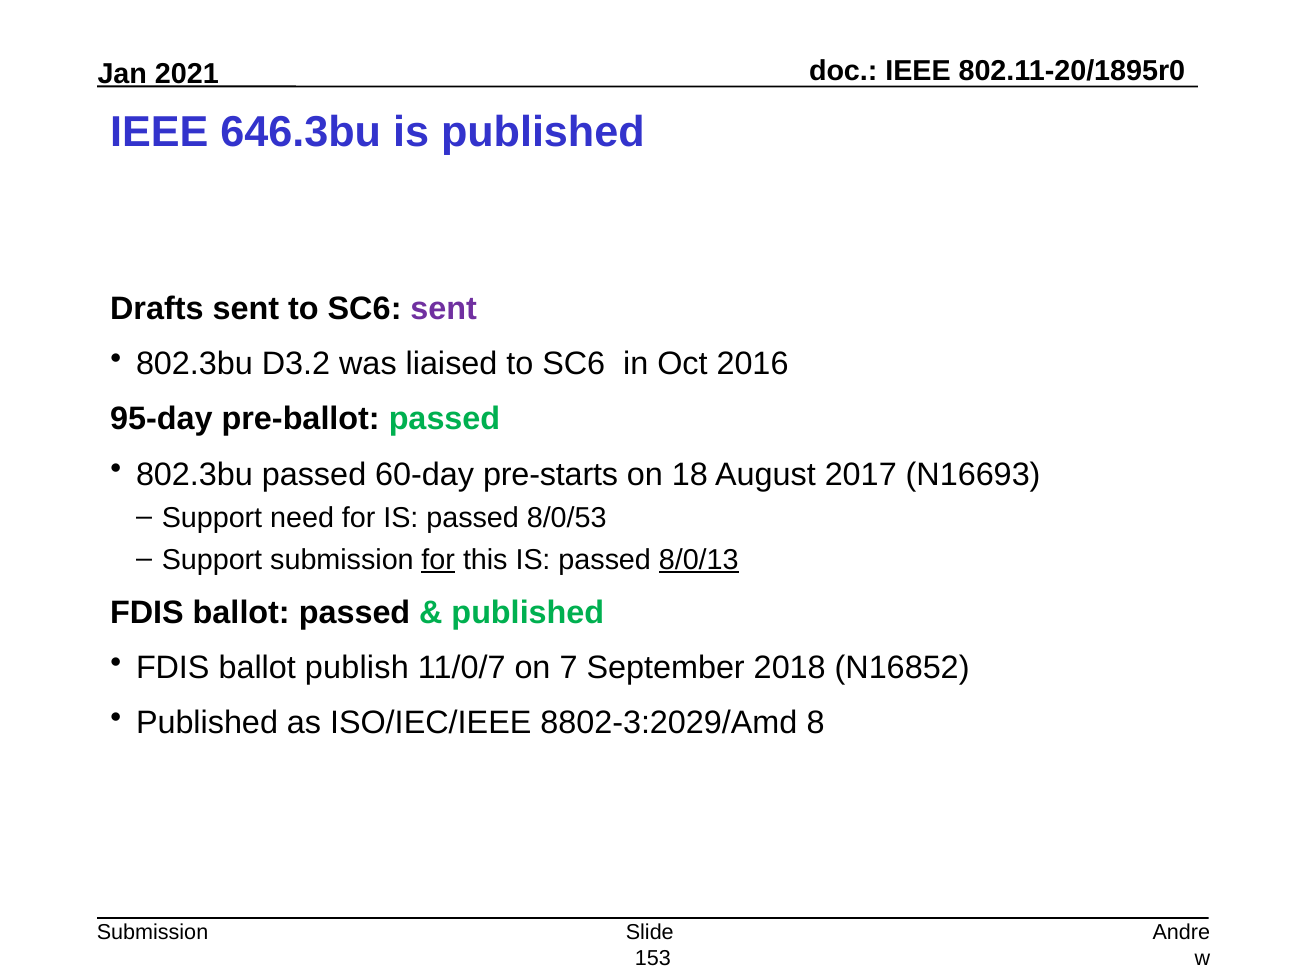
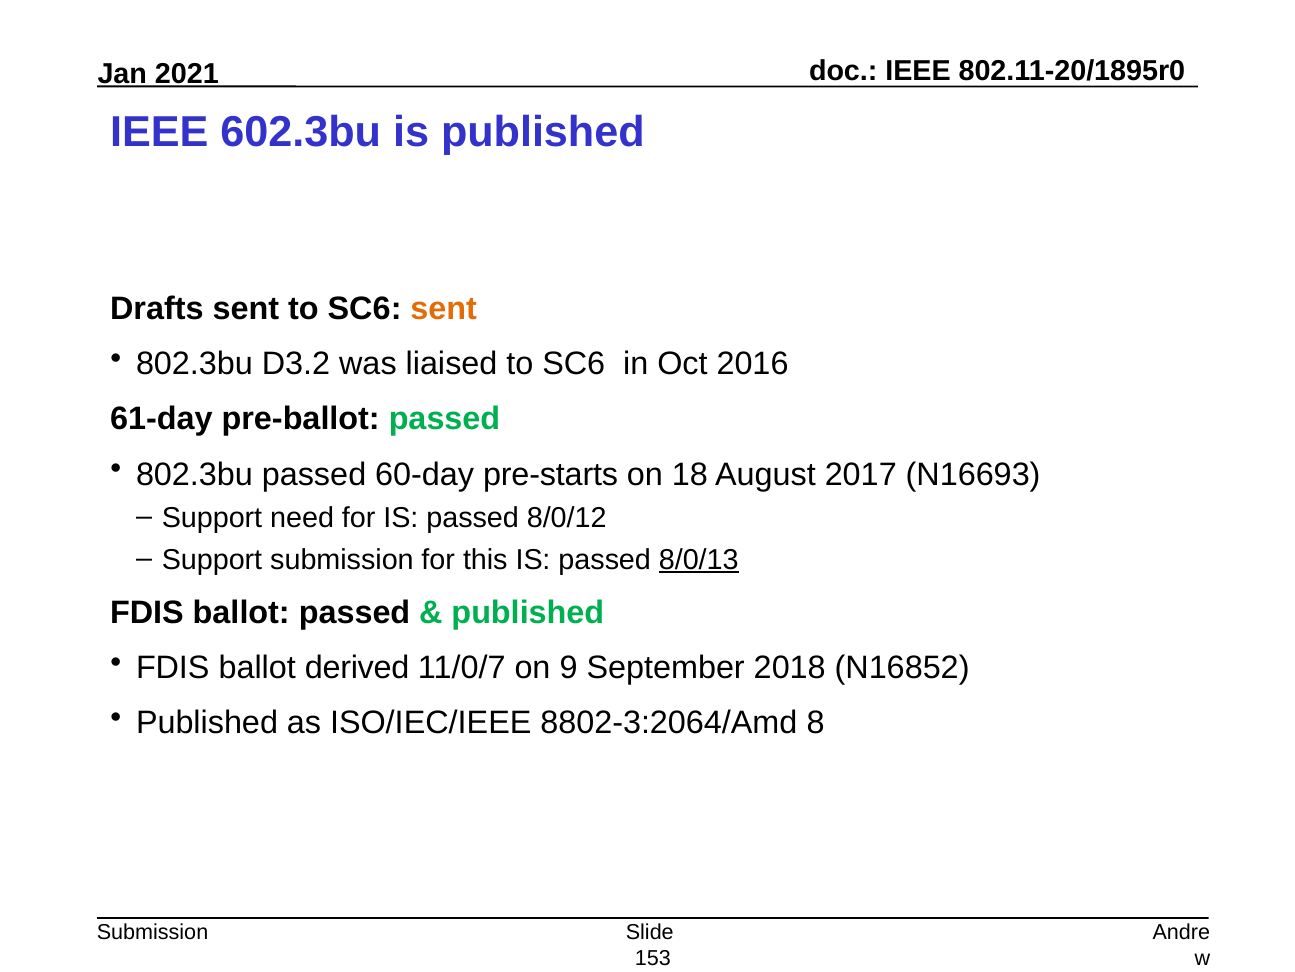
646.3bu: 646.3bu -> 602.3bu (301, 133)
sent colour: purple -> orange (444, 309)
95-day: 95-day -> 61-day (161, 419)
8/0/53: 8/0/53 -> 8/0/12 (567, 518)
for underline: present -> none (438, 559)
publish: publish -> derived (357, 668)
7: 7 -> 9 (569, 668)
8802-3:2029/Amd: 8802-3:2029/Amd -> 8802-3:2064/Amd (669, 723)
